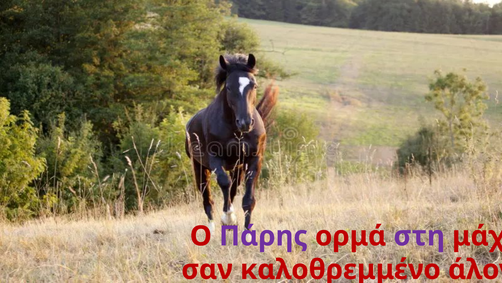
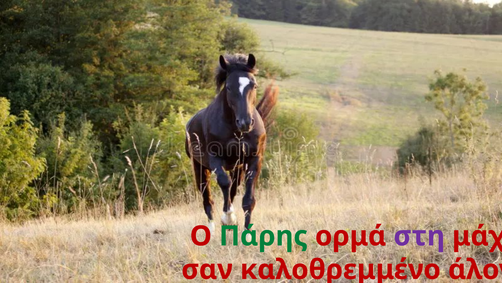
Πάρης colour: purple -> green (263, 236)
